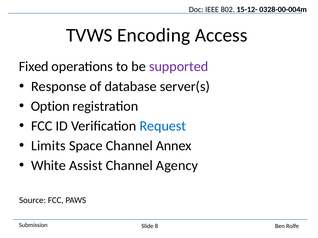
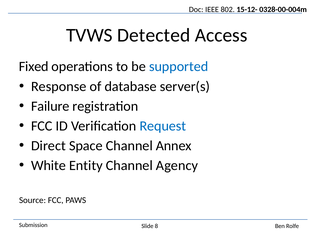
Encoding: Encoding -> Detected (154, 35)
supported colour: purple -> blue (179, 67)
Option: Option -> Failure (50, 106)
Limits: Limits -> Direct (48, 146)
Assist: Assist -> Entity (86, 166)
